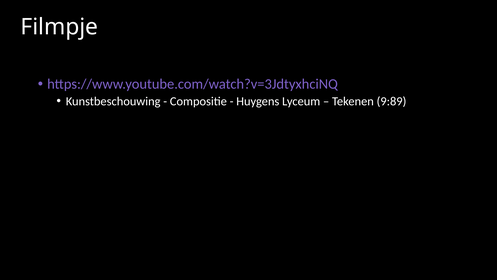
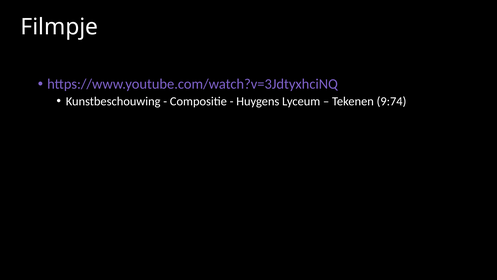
9:89: 9:89 -> 9:74 (391, 101)
